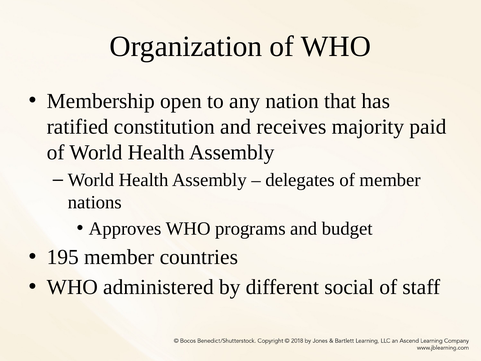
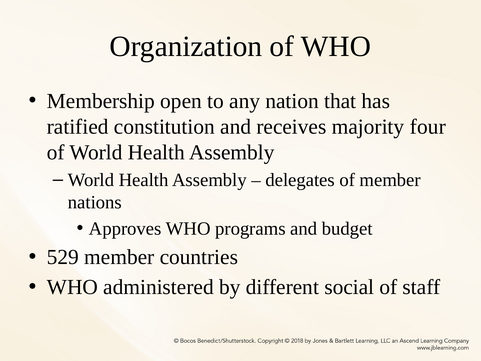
paid: paid -> four (428, 127)
195: 195 -> 529 (63, 257)
